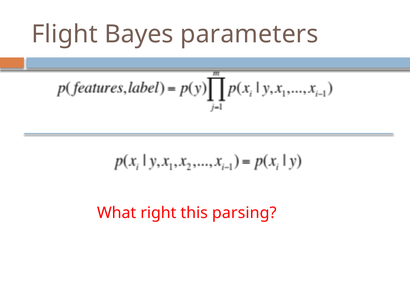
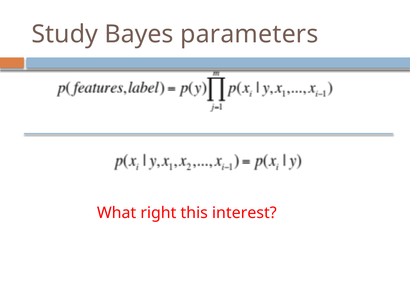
Flight: Flight -> Study (65, 34)
parsing: parsing -> interest (244, 213)
